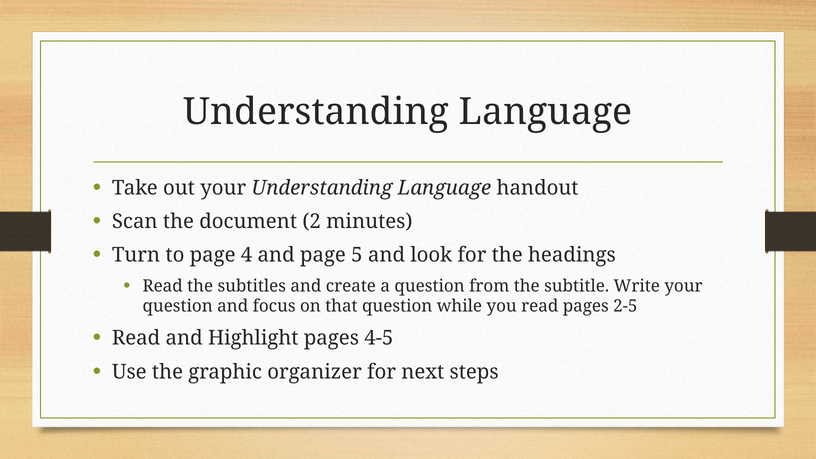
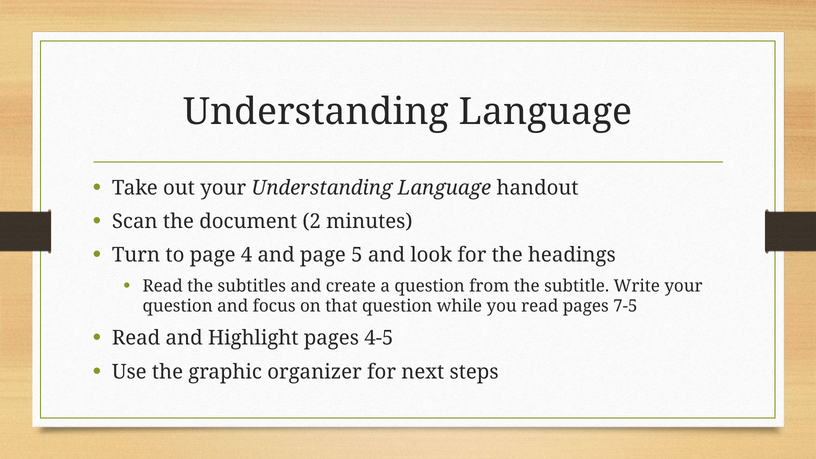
2-5: 2-5 -> 7-5 (625, 306)
